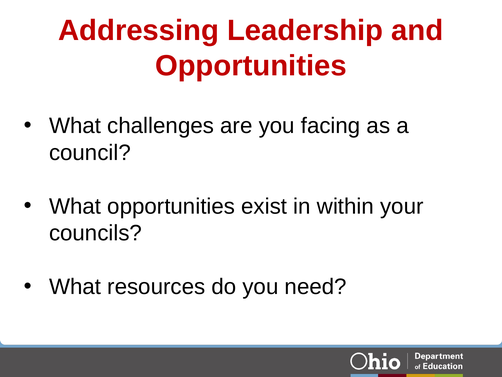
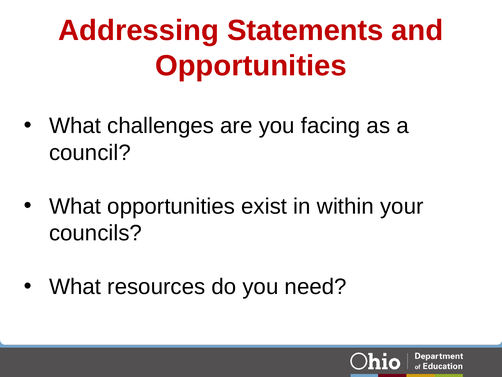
Leadership: Leadership -> Statements (305, 31)
